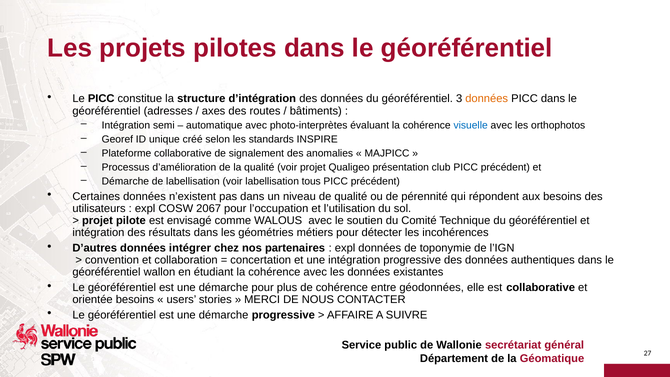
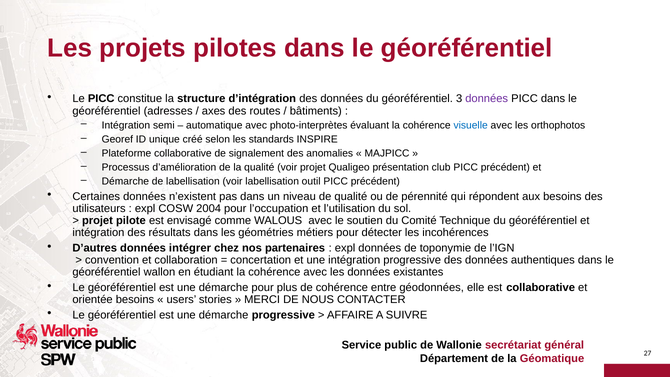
données colour: orange -> purple (487, 99)
tous: tous -> outil (311, 182)
2067: 2067 -> 2004 (209, 209)
